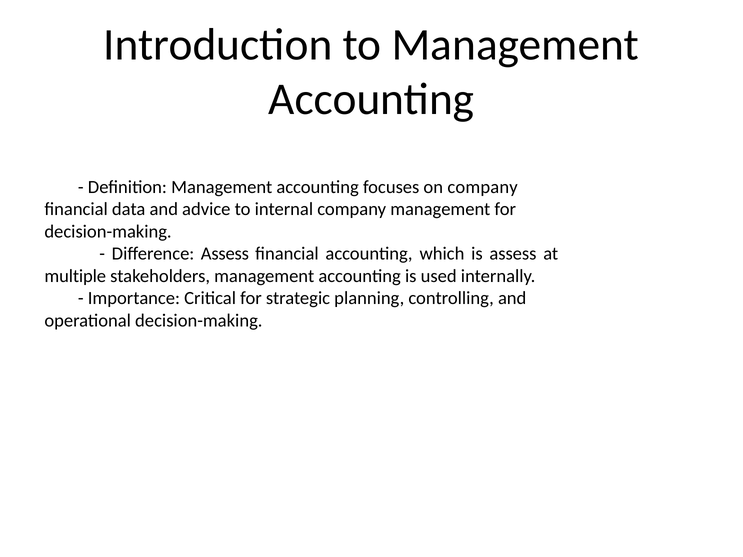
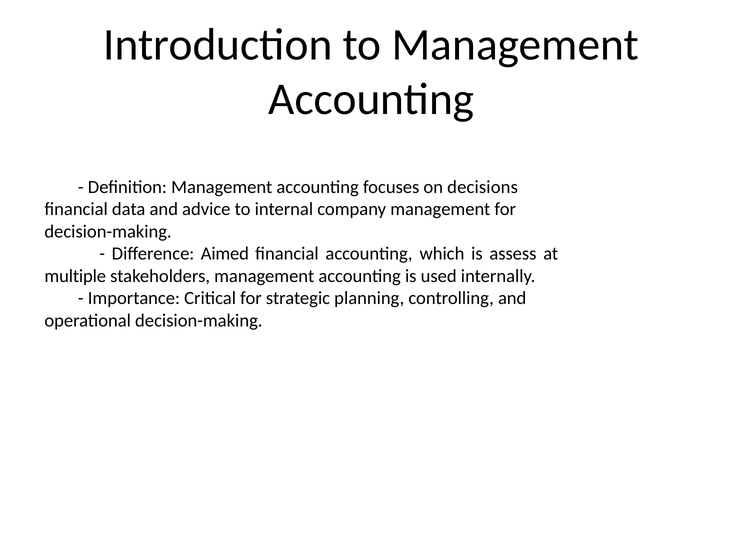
on company: company -> decisions (483, 187)
Difference Assess: Assess -> Aimed (225, 254)
